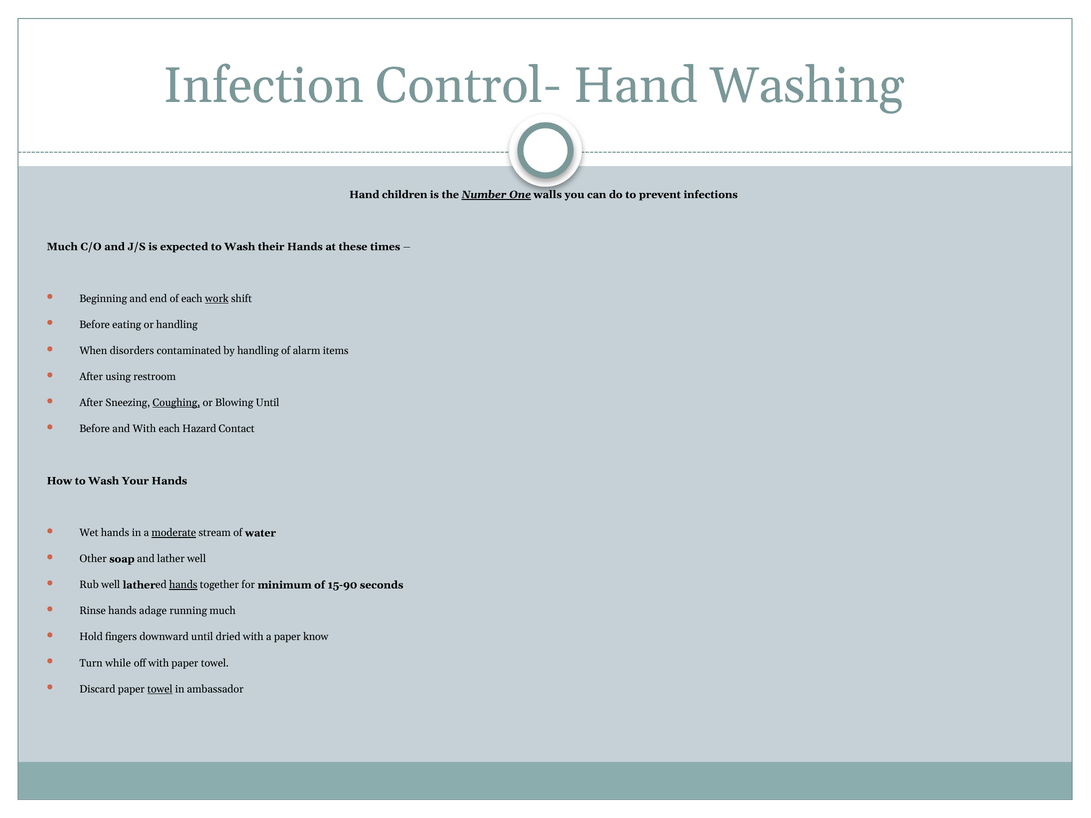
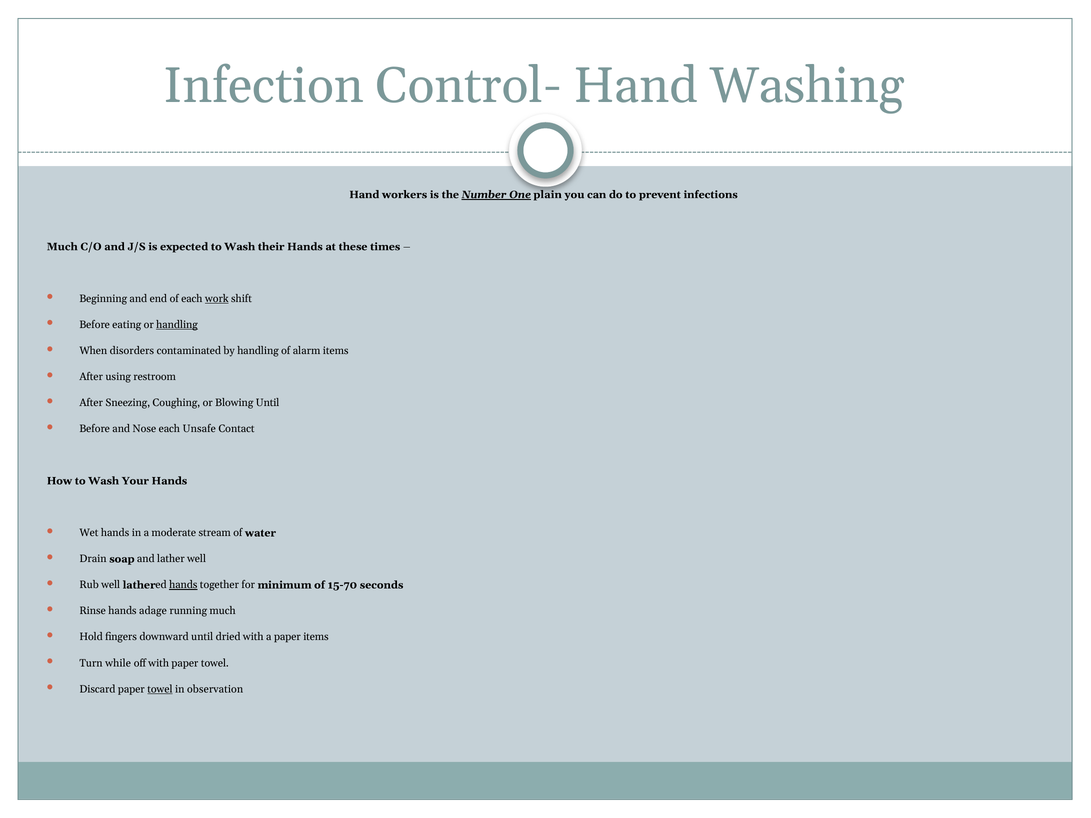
children: children -> workers (405, 195)
walls: walls -> plain (548, 195)
handling underline: none -> present (177, 325)
Coughing underline: present -> none (176, 403)
and With: With -> Nose (144, 429)
Hazard: Hazard -> Unsafe (199, 429)
moderate underline: present -> none (174, 533)
Other: Other -> Drain (93, 559)
15-90: 15-90 -> 15-70 (342, 585)
paper know: know -> items (316, 637)
ambassador: ambassador -> observation (215, 689)
